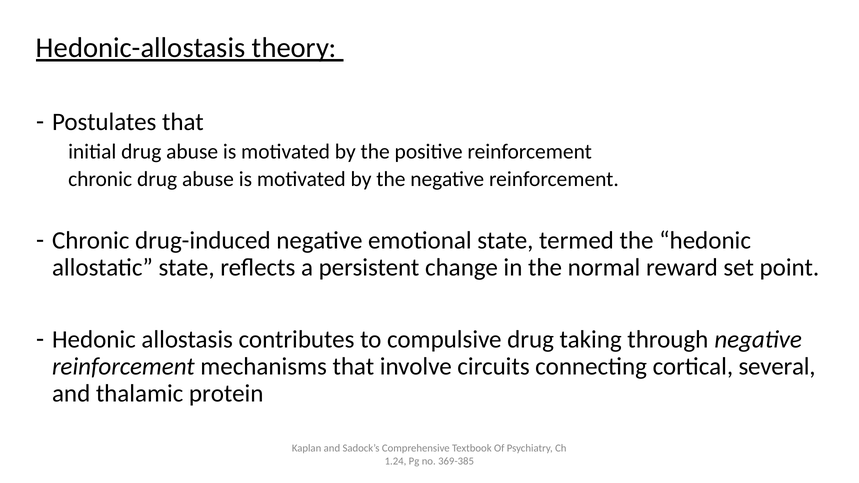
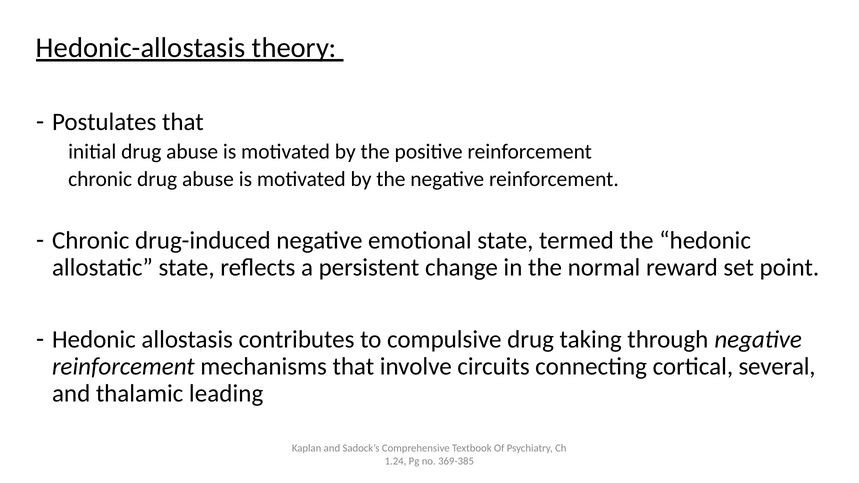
protein: protein -> leading (226, 394)
